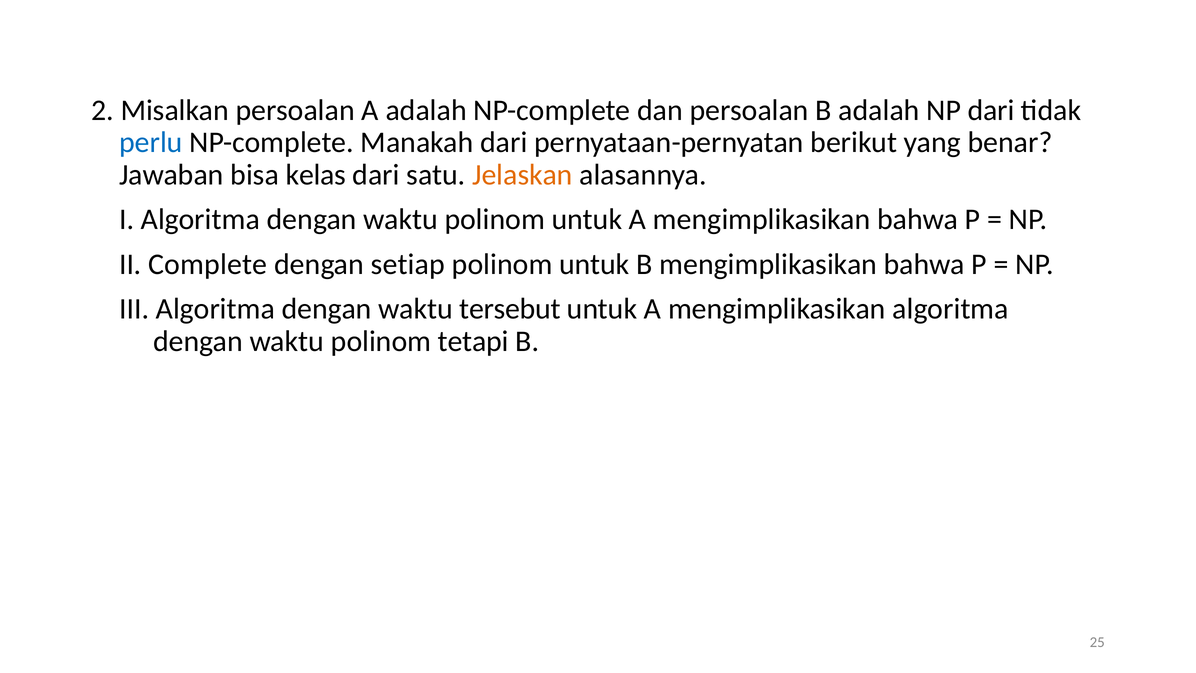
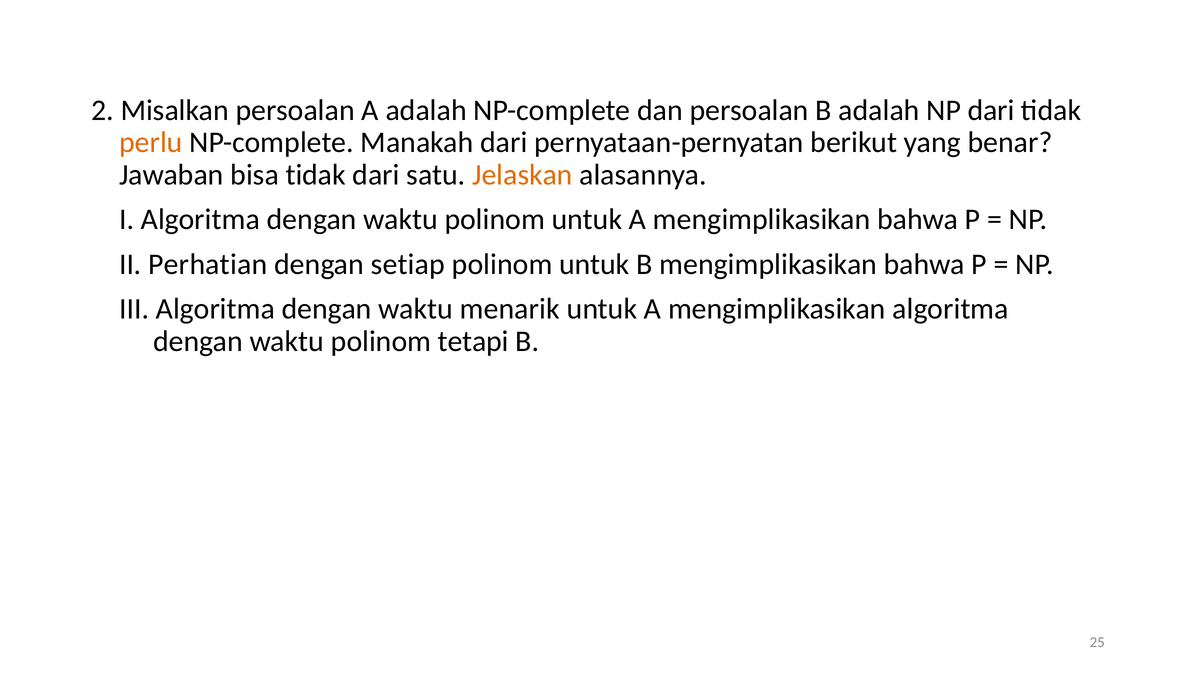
perlu colour: blue -> orange (151, 142)
bisa kelas: kelas -> tidak (316, 175)
Complete: Complete -> Perhatian (208, 264)
tersebut: tersebut -> menarik (510, 309)
